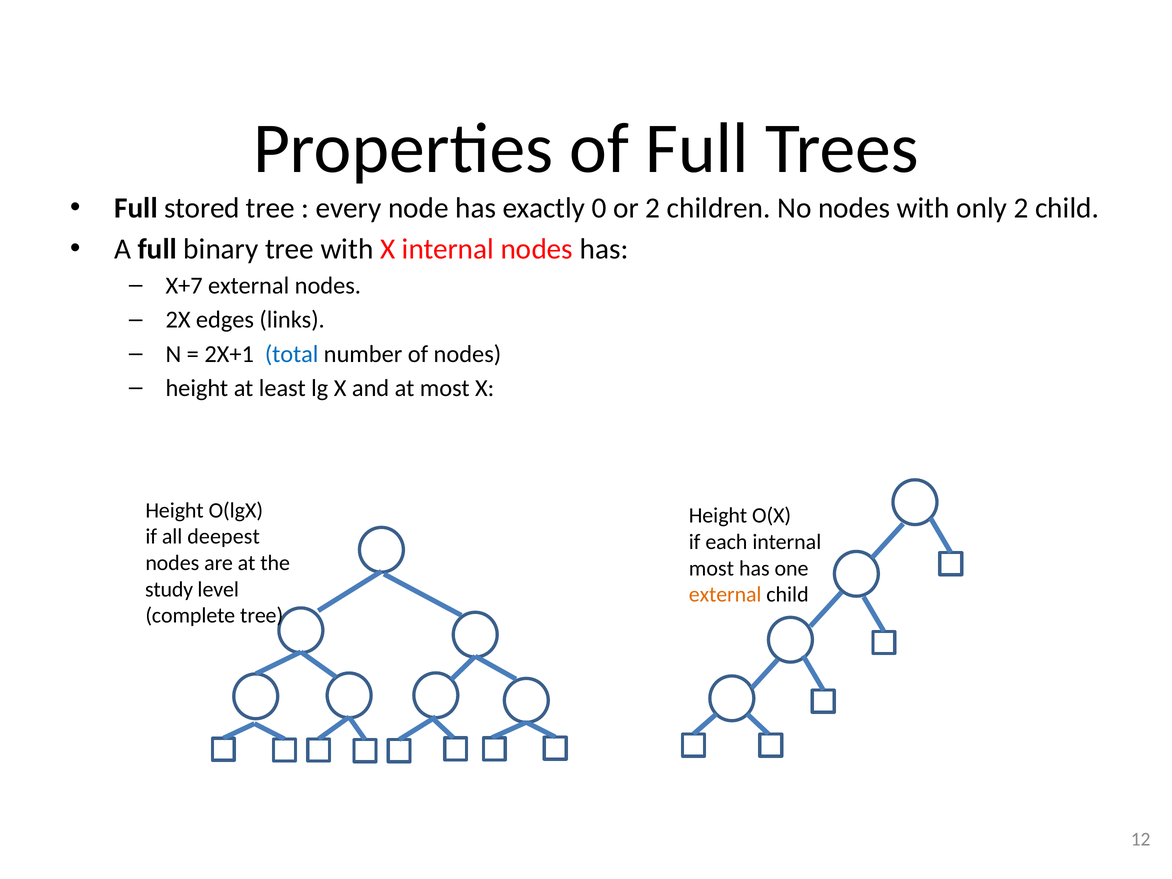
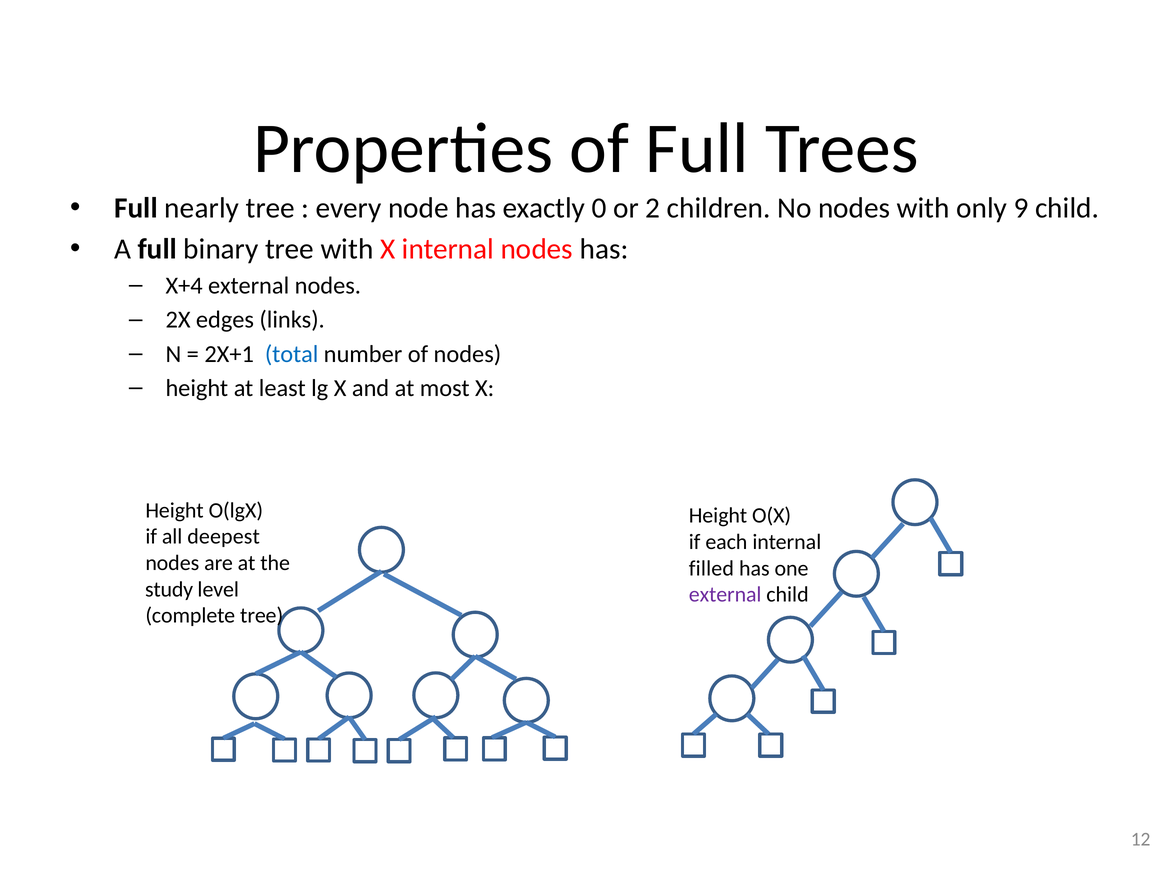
stored: stored -> nearly (202, 208)
only 2: 2 -> 9 (1021, 208)
X+7: X+7 -> X+4 (184, 286)
most: most -> filled (711, 568)
external colour: orange -> purple (725, 595)
